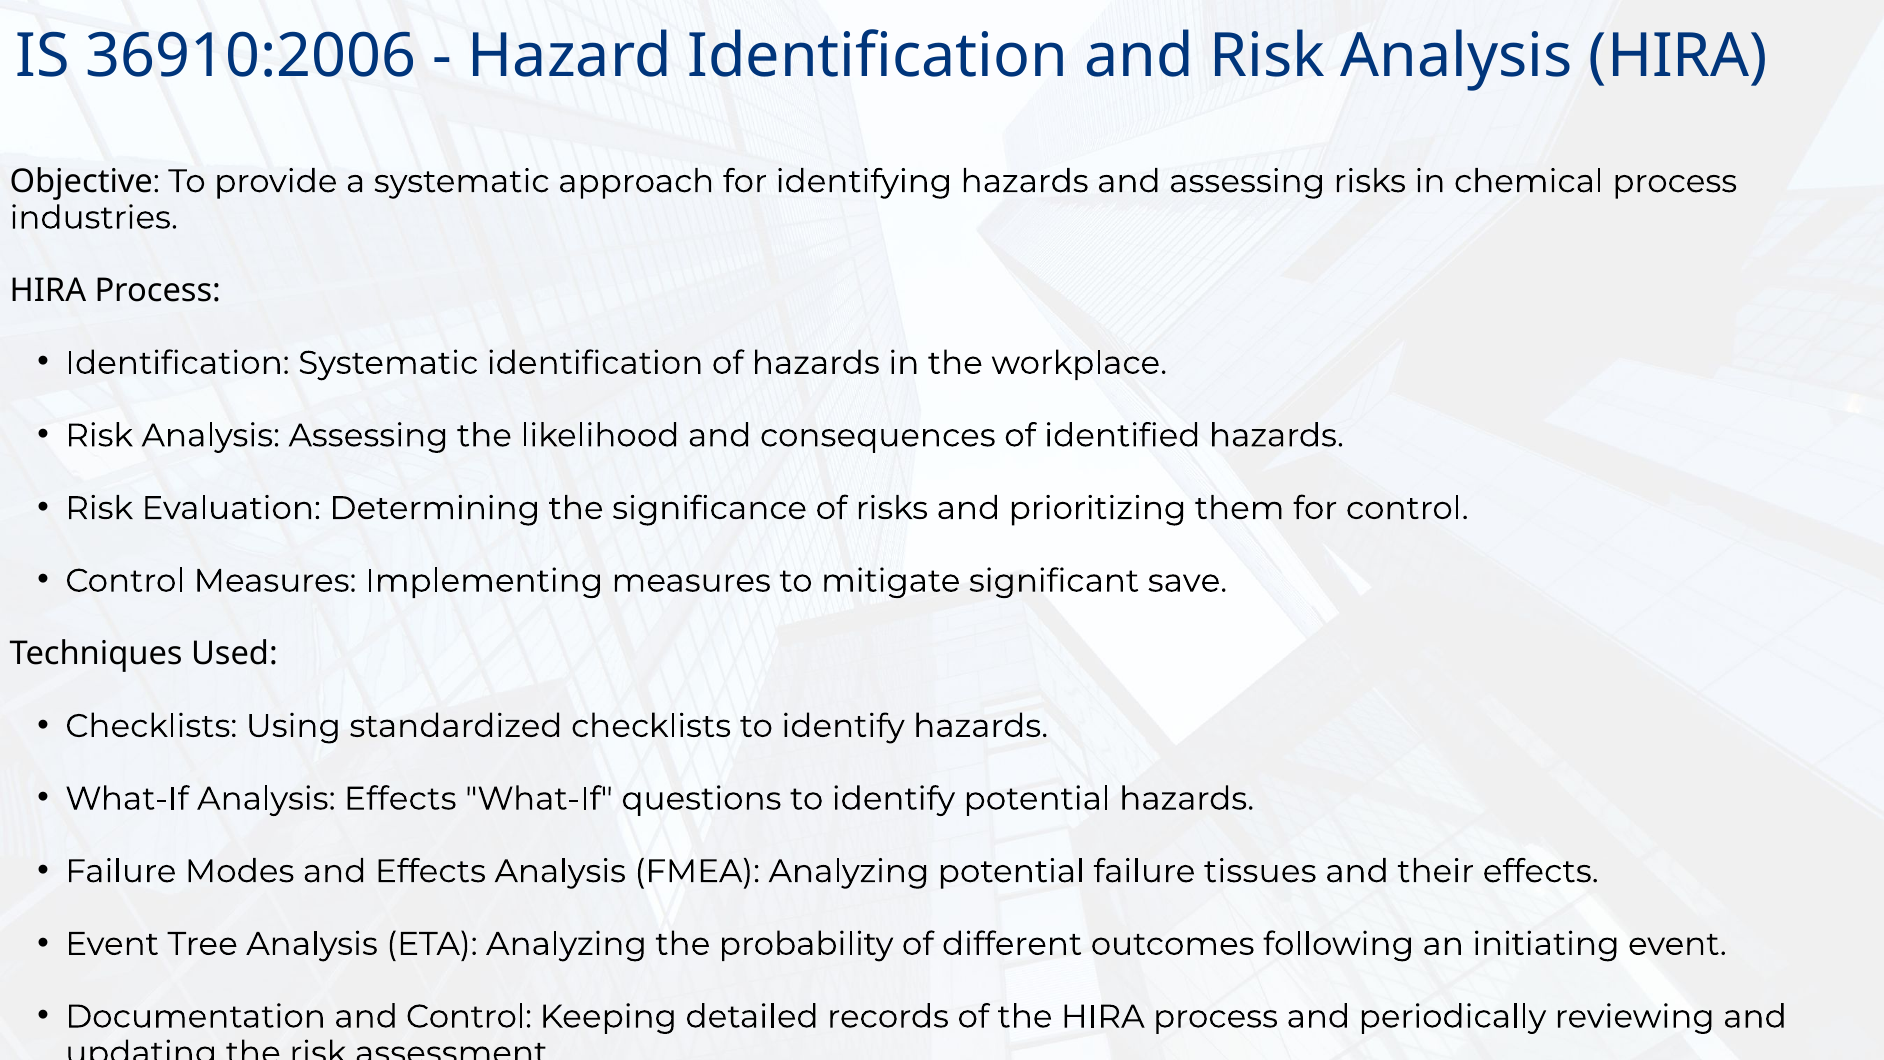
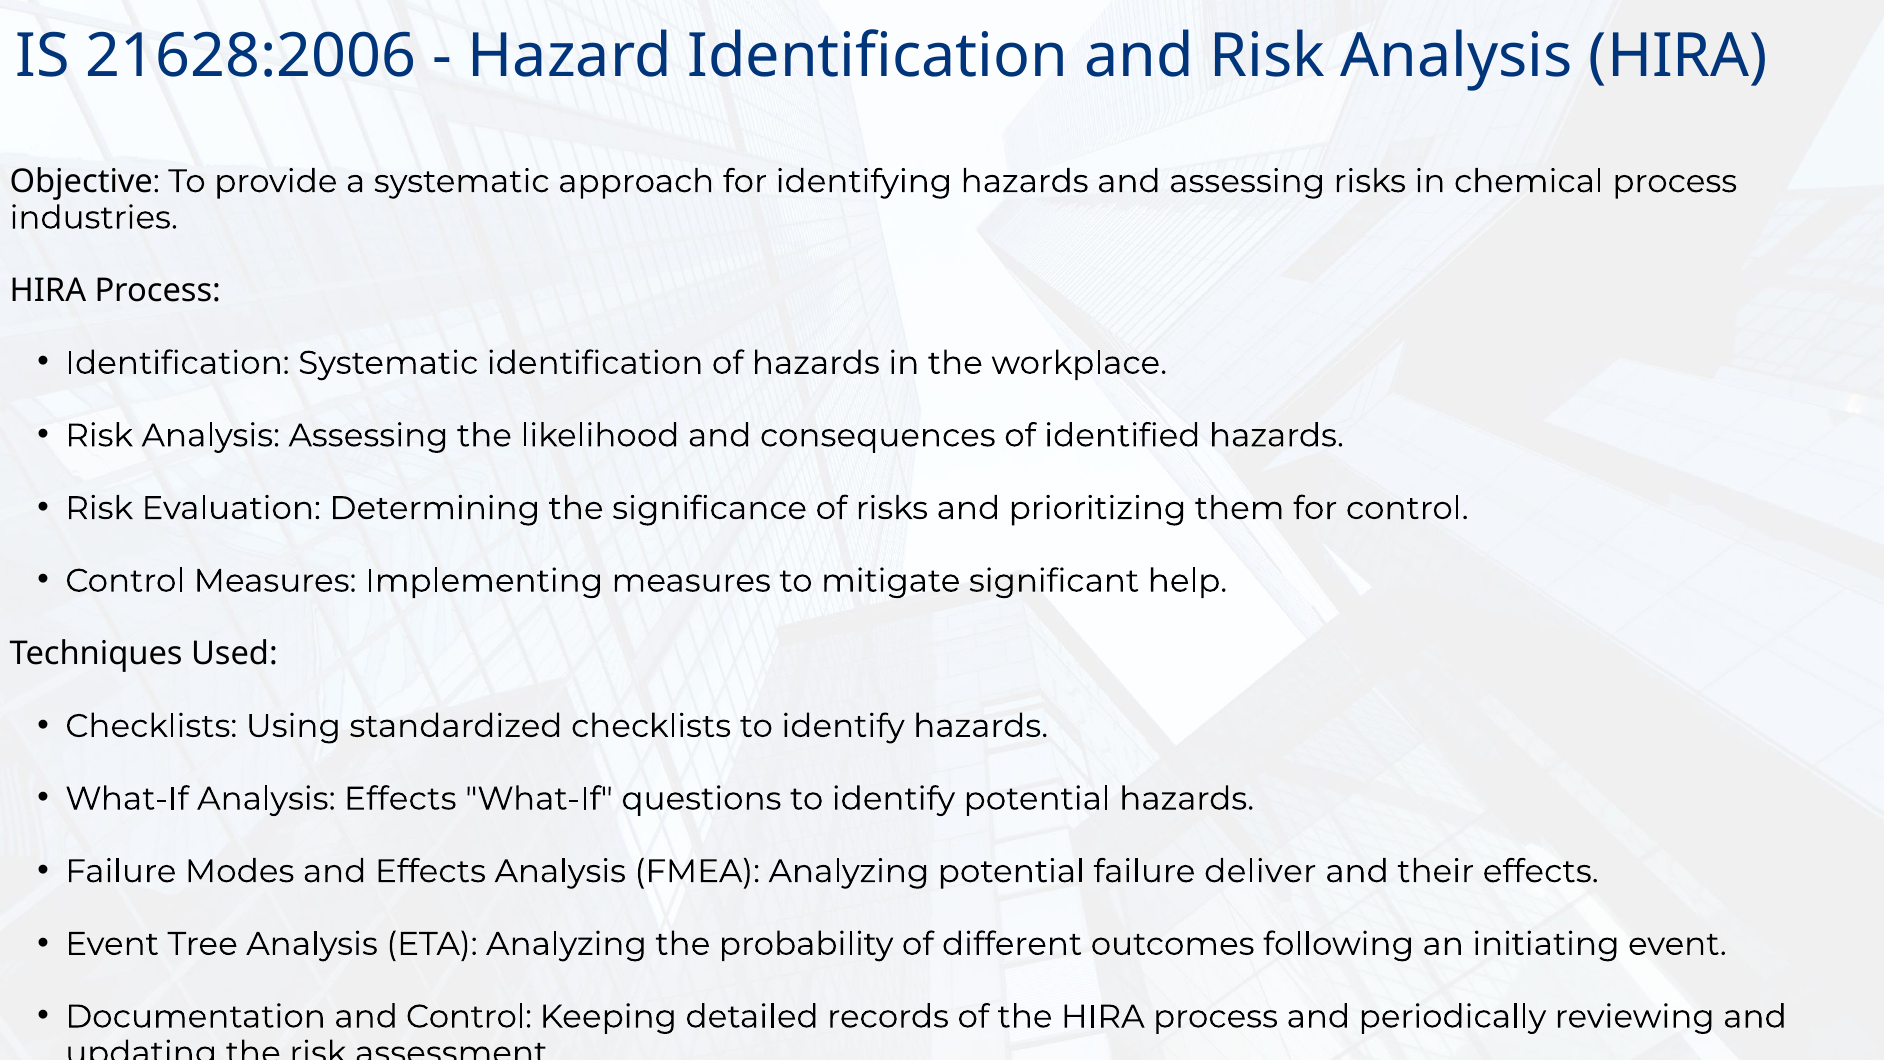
36910:2006: 36910:2006 -> 21628:2006 (251, 56)
save: save -> help (1187, 581)
tissues: tissues -> deliver (1260, 871)
